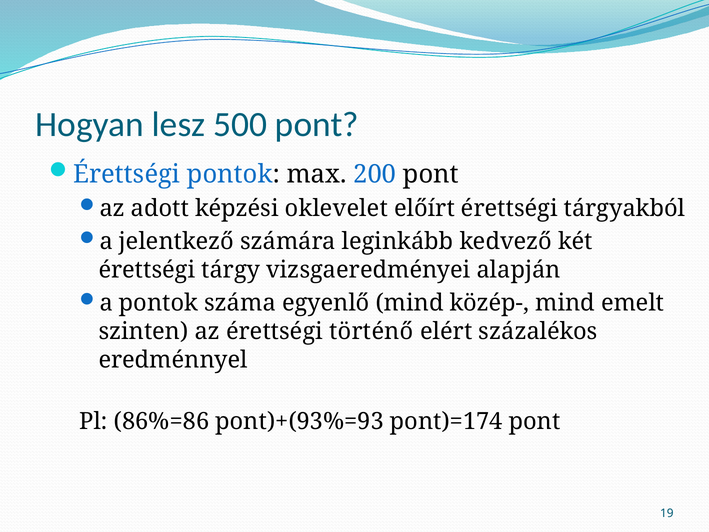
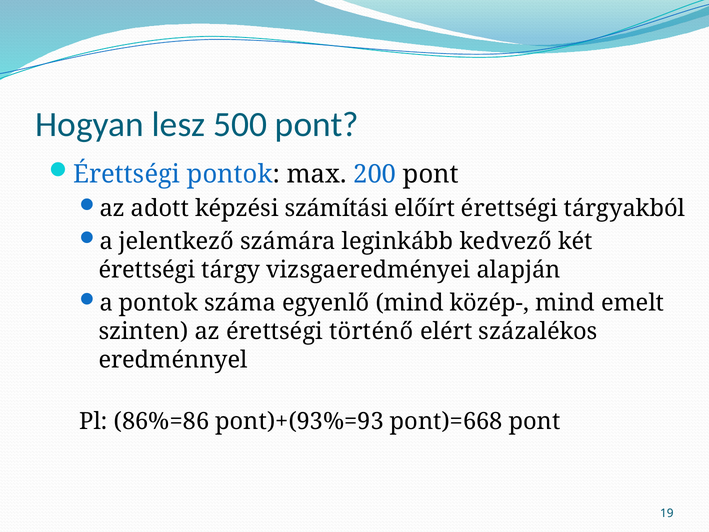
oklevelet: oklevelet -> számítási (337, 208)
pont)=174: pont)=174 -> pont)=668 (446, 421)
